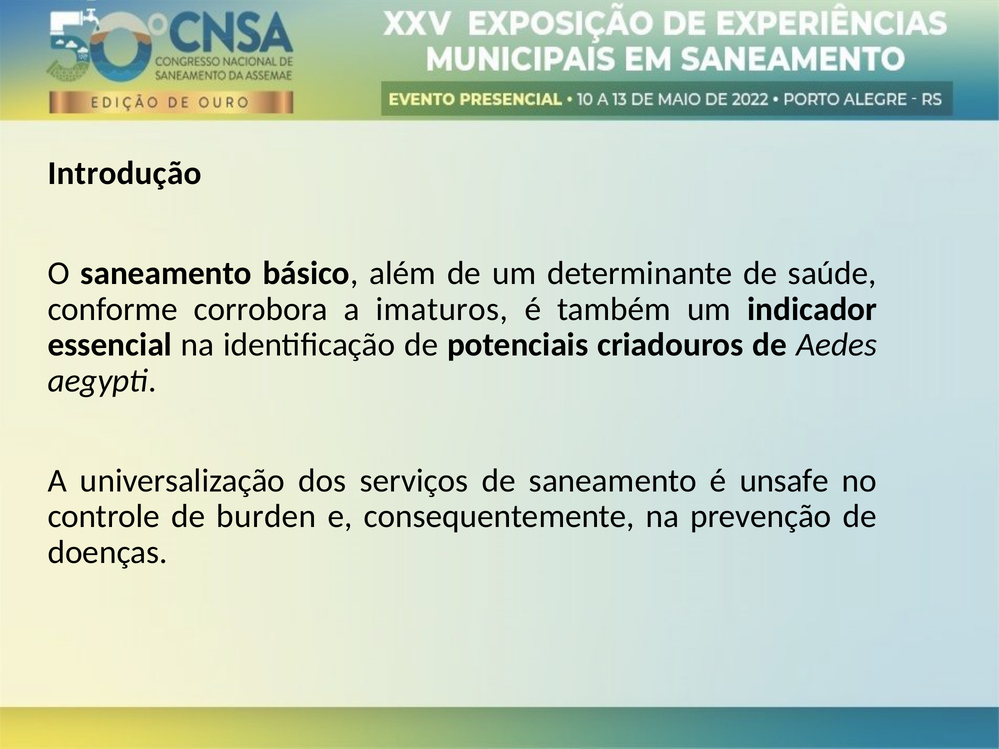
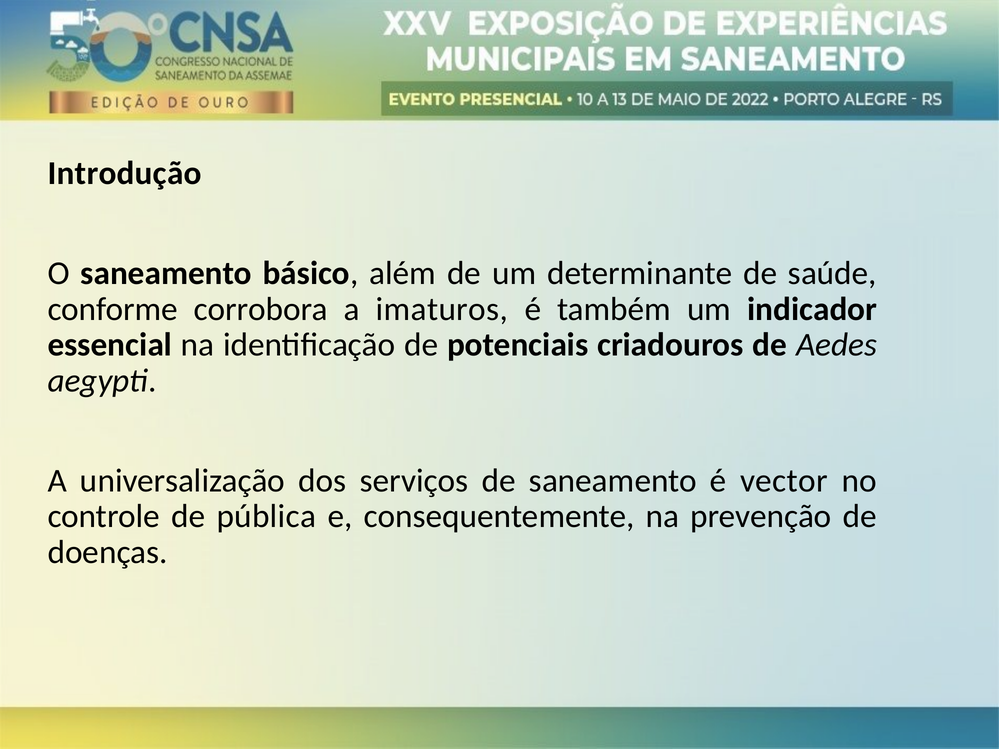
unsafe: unsafe -> vector (784, 481)
burden: burden -> pública (266, 517)
